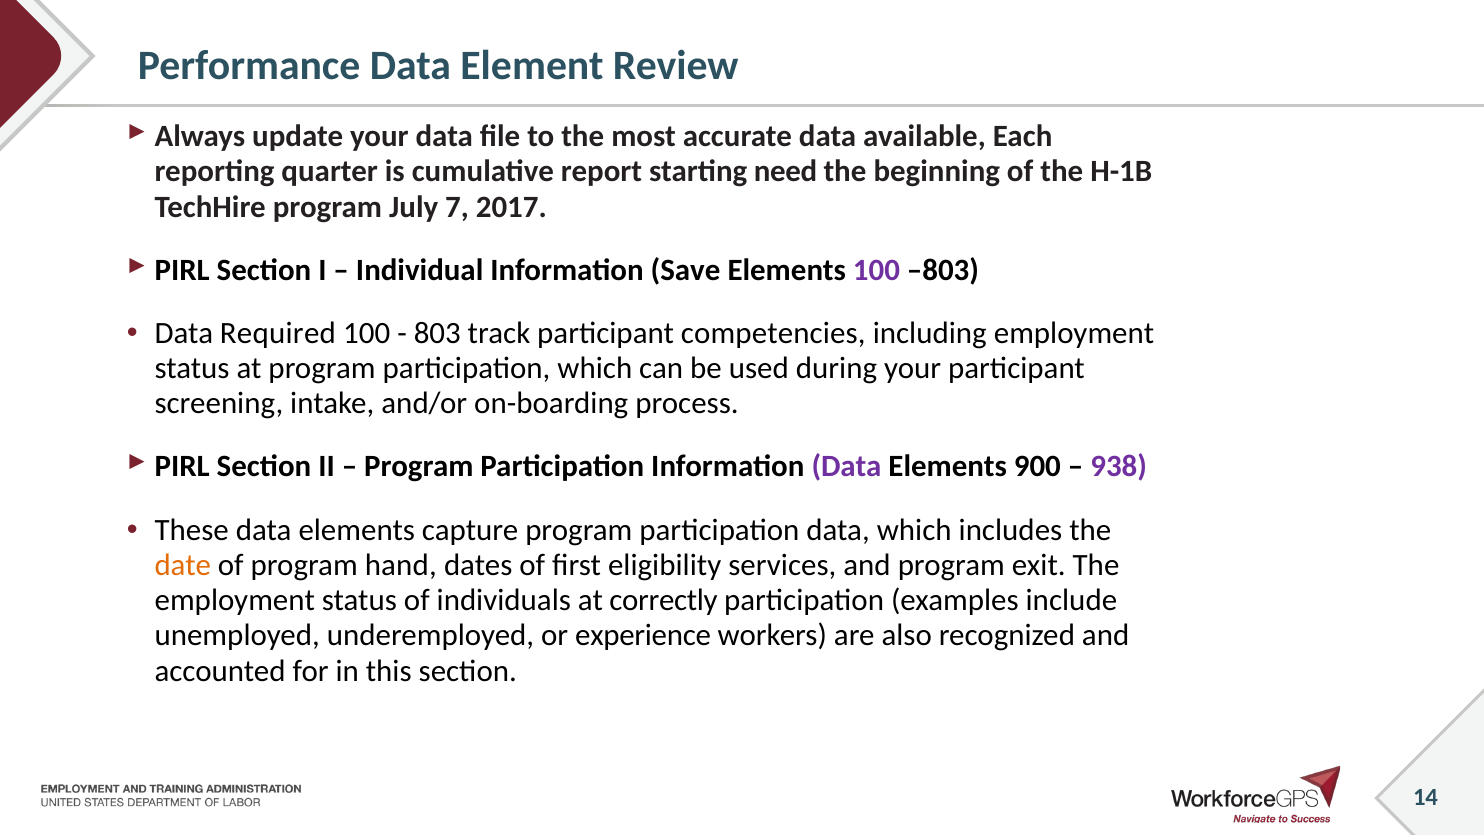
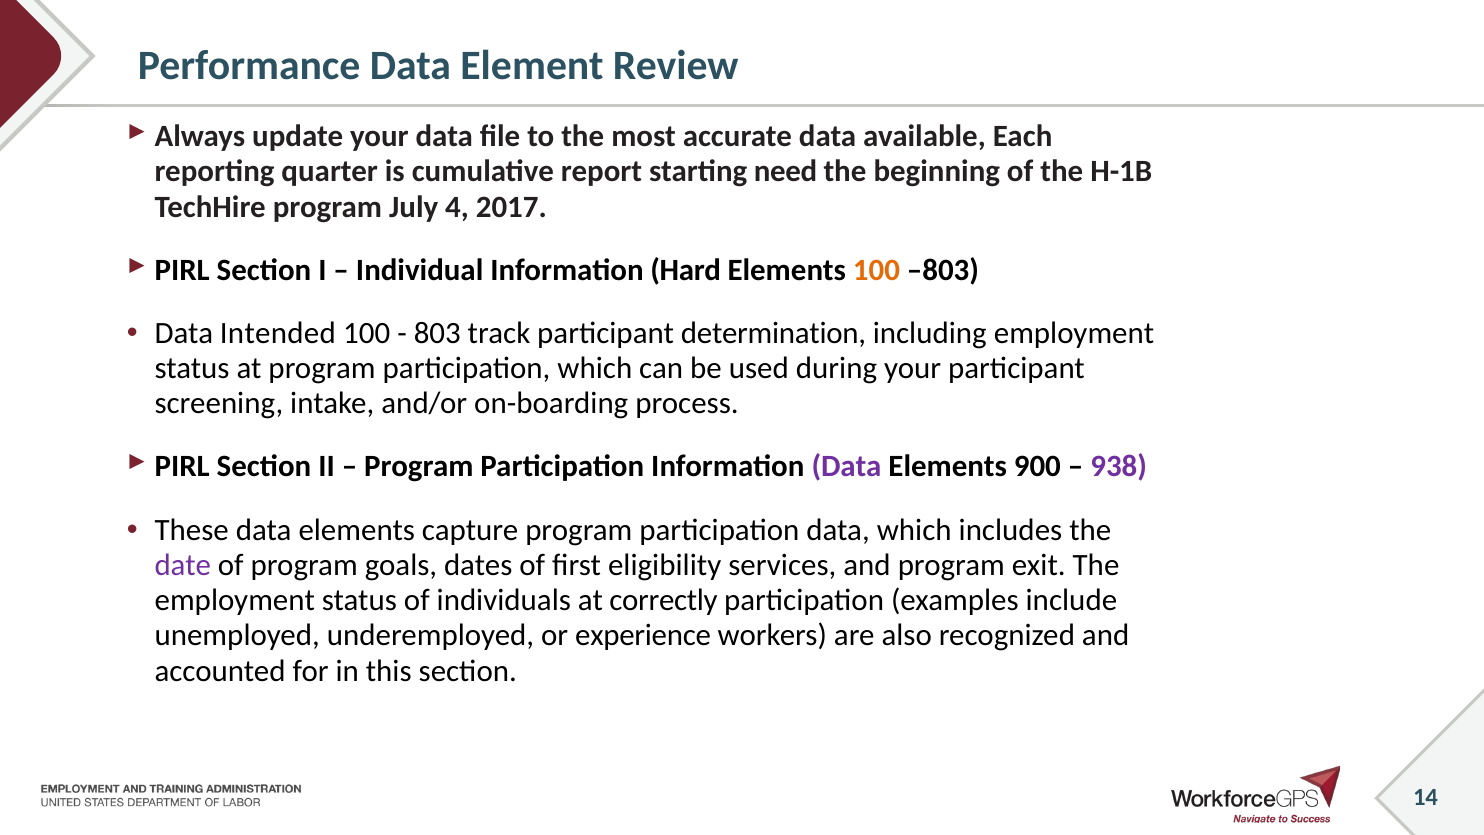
7: 7 -> 4 (457, 207)
Save: Save -> Hard (686, 270)
100 colour: purple -> orange (876, 270)
Required: Required -> Intended (278, 333)
competencies: competencies -> determination (774, 333)
date colour: orange -> purple (183, 565)
hand: hand -> goals (401, 565)
